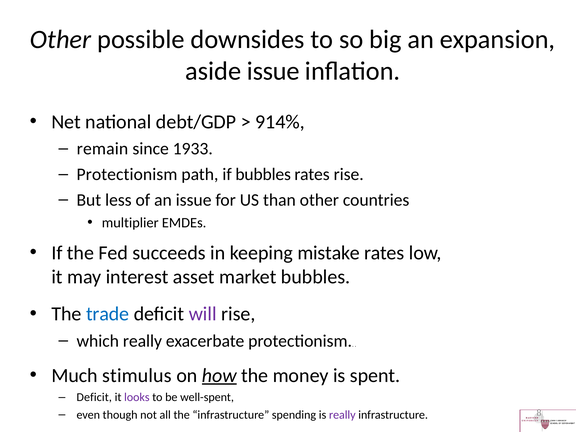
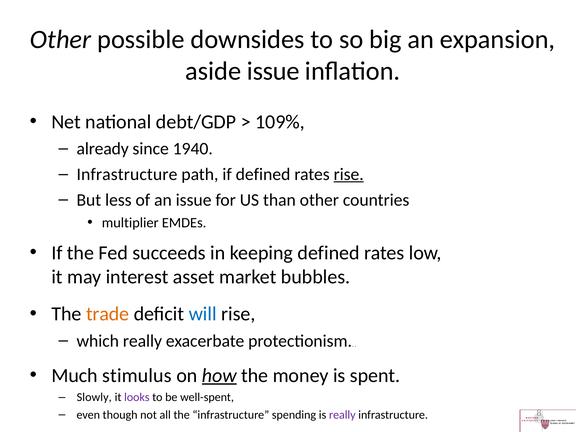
914%: 914% -> 109% (280, 122)
remain: remain -> already (103, 149)
1933: 1933 -> 1940 (193, 149)
Protectionism: Protectionism -> Infrastructure (127, 174)
if bubbles: bubbles -> defined (263, 174)
rise underline: none -> present (349, 174)
keeping mistake: mistake -> defined (329, 253)
trade colour: blue -> orange (108, 314)
will colour: purple -> blue (203, 314)
Deficit: Deficit -> Slowly (94, 397)
